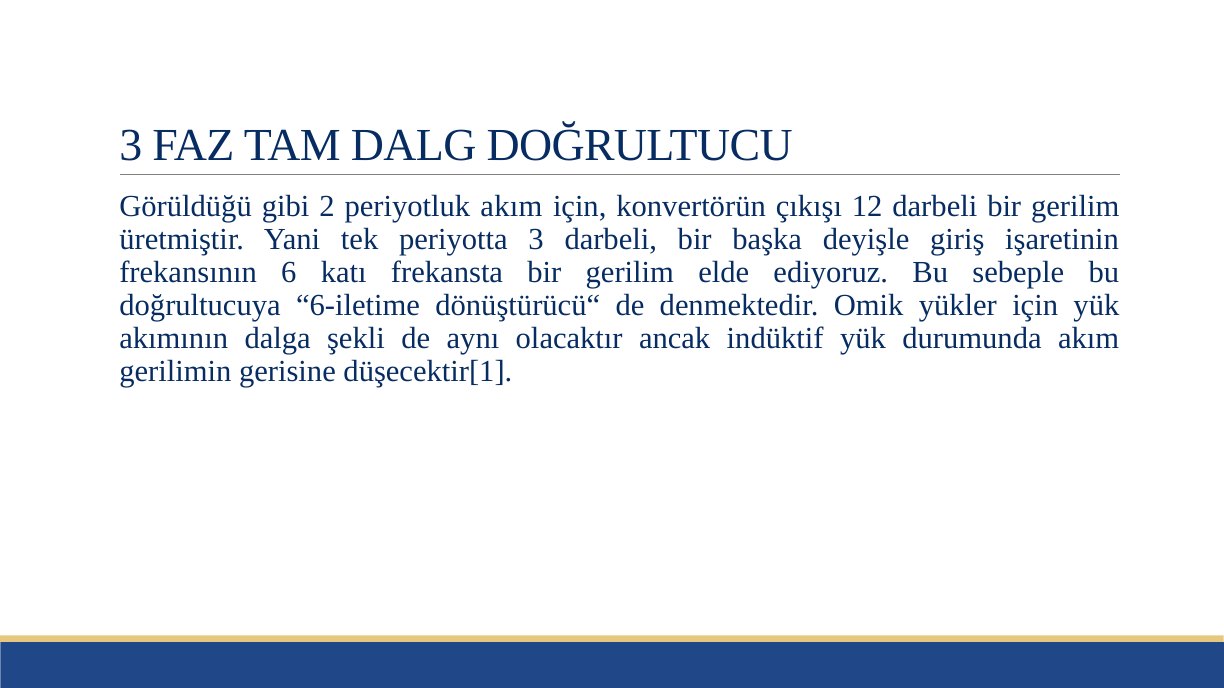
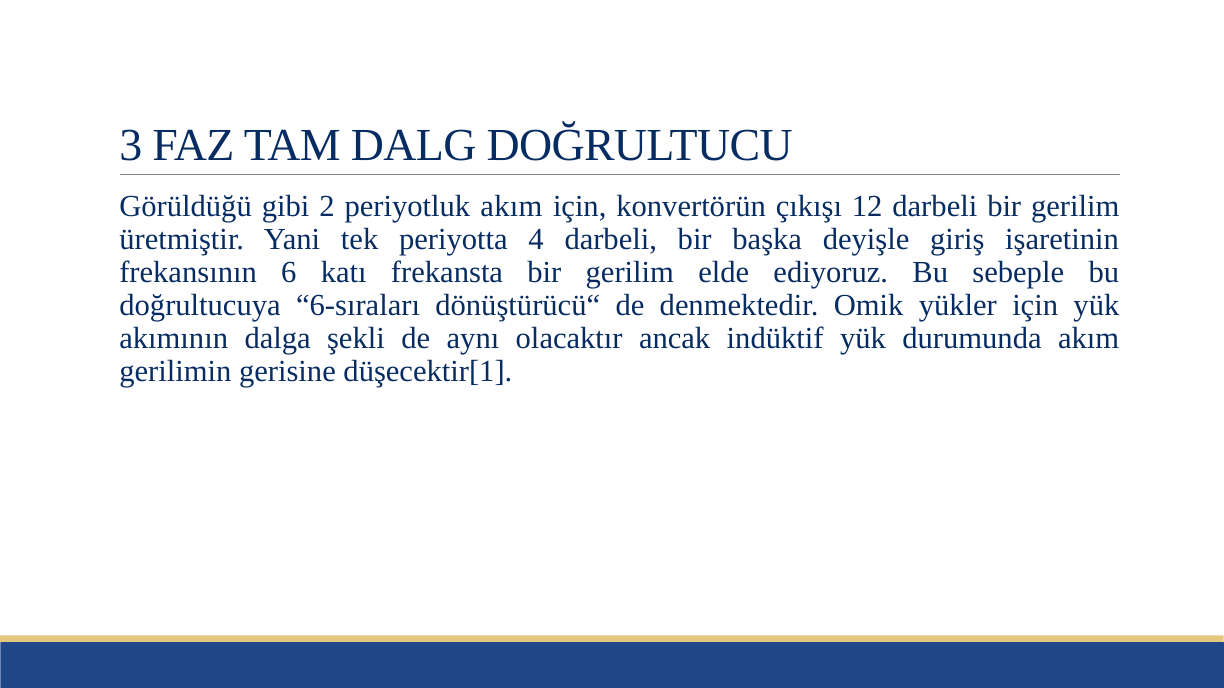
periyotta 3: 3 -> 4 (536, 239)
6-iletime: 6-iletime -> 6-sıraları (358, 305)
